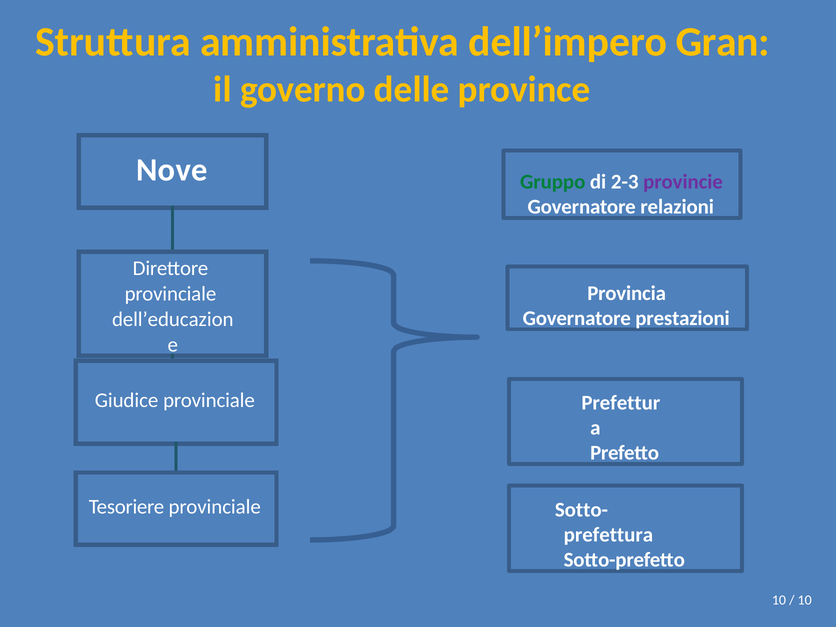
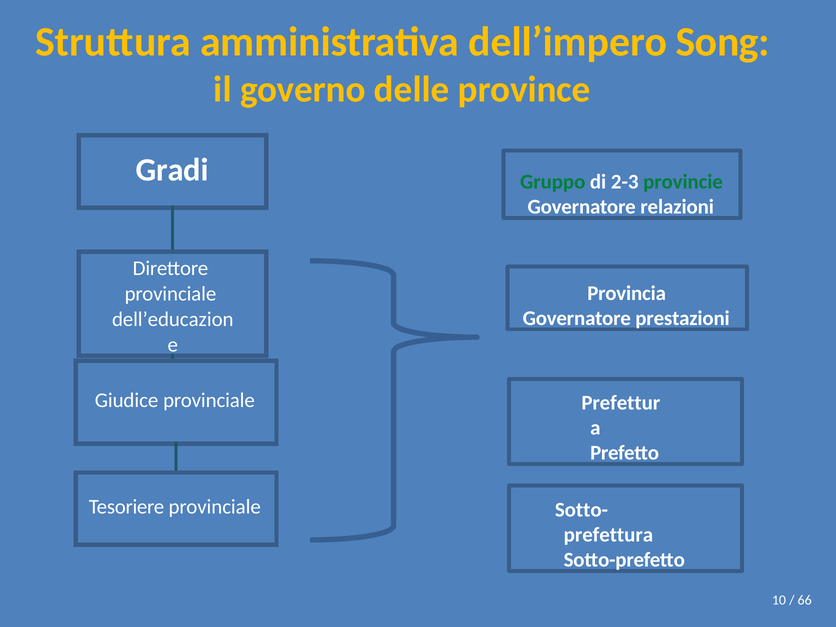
Gran: Gran -> Song (723, 42)
Nove: Nove -> Gradi (172, 170)
provincie colour: purple -> green (683, 182)
10: 10 -> 66 (805, 600)
